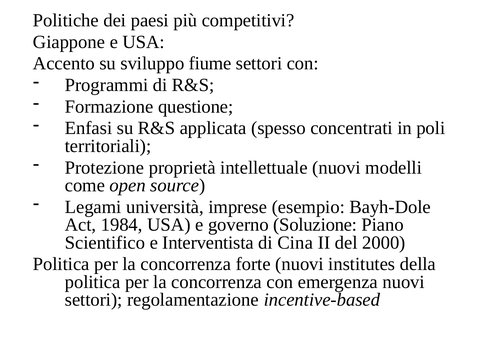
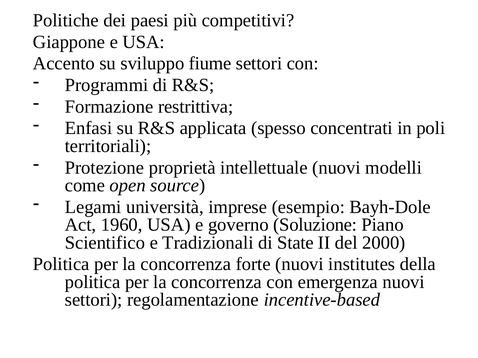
questione: questione -> restrittiva (196, 107)
1984: 1984 -> 1960 (122, 225)
Interventista: Interventista -> Tradizionali (208, 243)
Cina: Cina -> State (295, 243)
